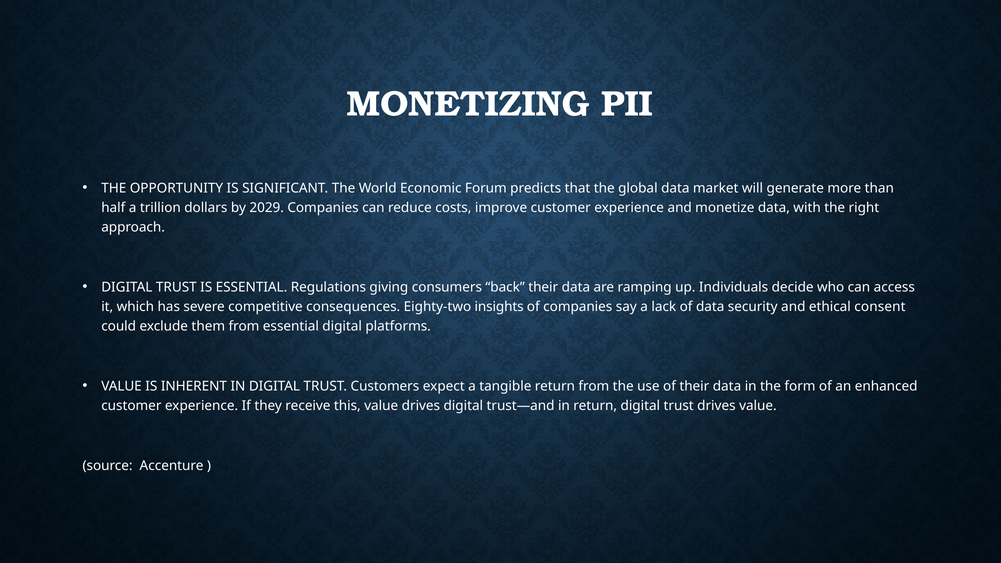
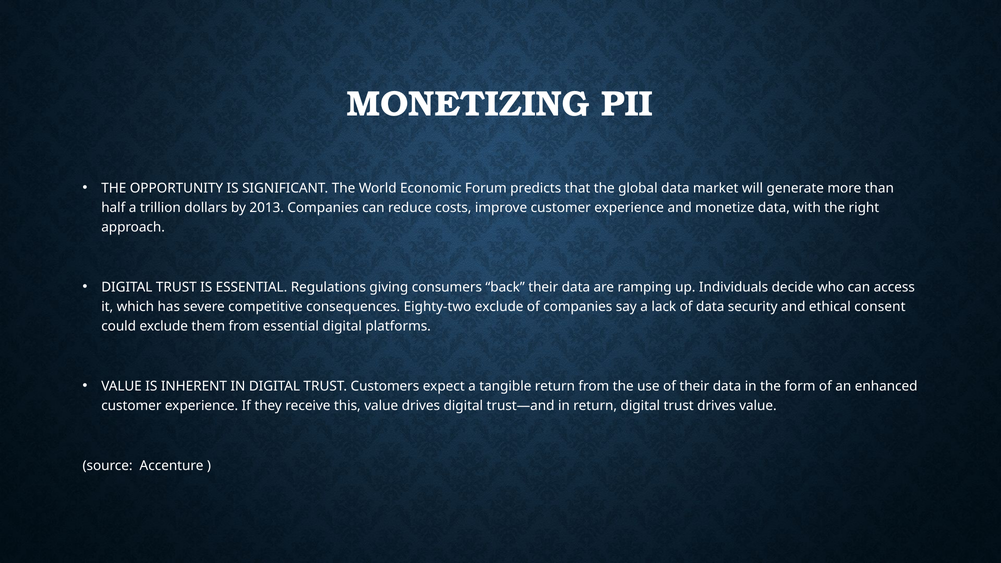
2029: 2029 -> 2013 (267, 208)
Eighty-two insights: insights -> exclude (499, 307)
